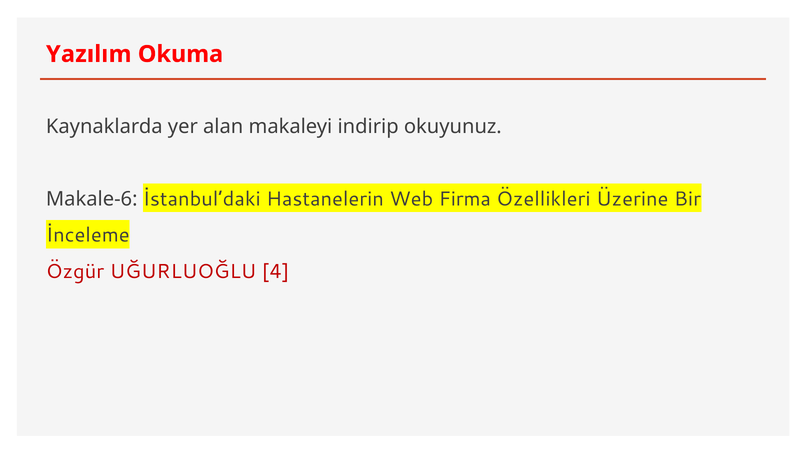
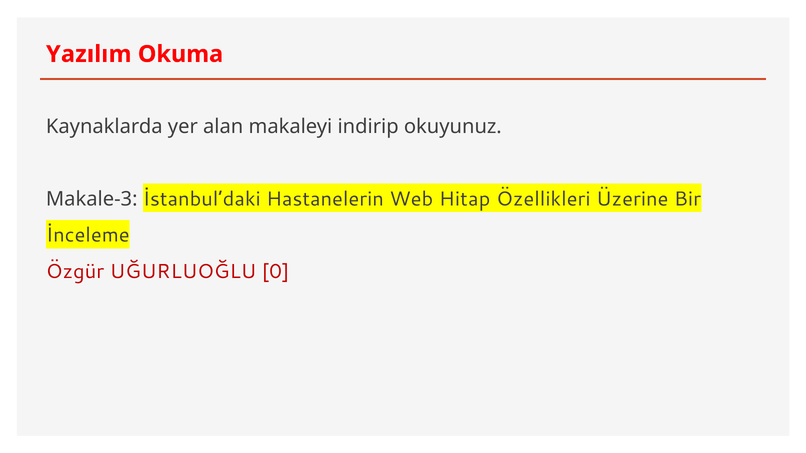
Makale-6: Makale-6 -> Makale-3 (92, 199)
Firma: Firma -> Hitap (465, 199)
4: 4 -> 0 (276, 272)
